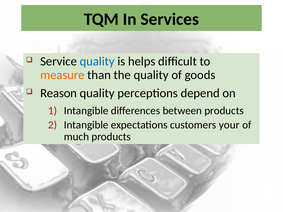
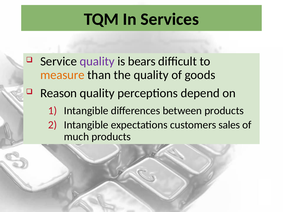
quality colour: blue -> purple (97, 61)
helps: helps -> bears (142, 61)
your: your -> sales (229, 125)
